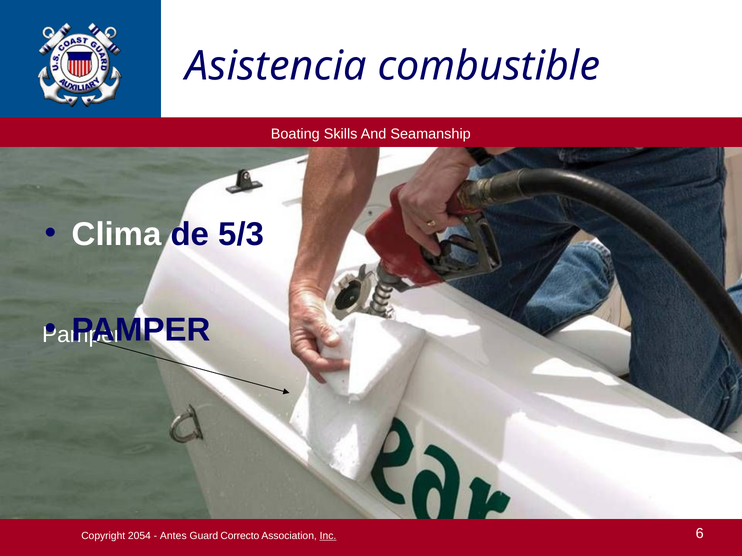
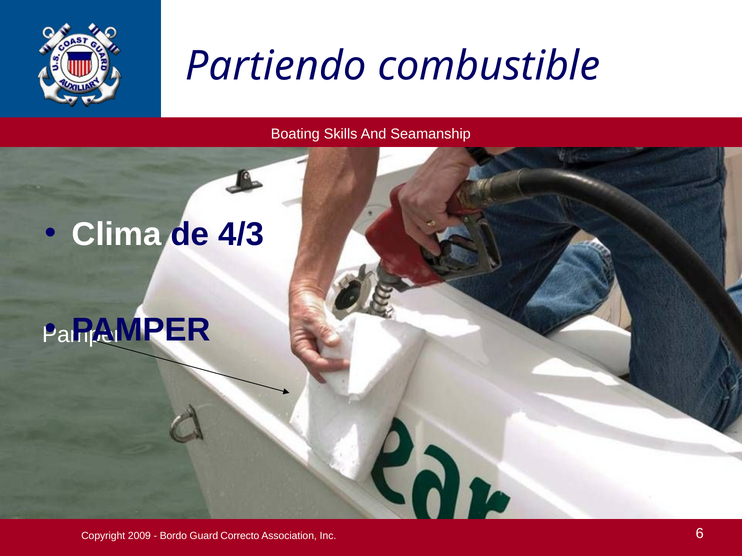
Asistencia: Asistencia -> Partiendo (276, 66)
5/3: 5/3 -> 4/3 (241, 234)
2054: 2054 -> 2009 (139, 536)
Antes: Antes -> Bordo (173, 536)
Inc underline: present -> none (328, 536)
